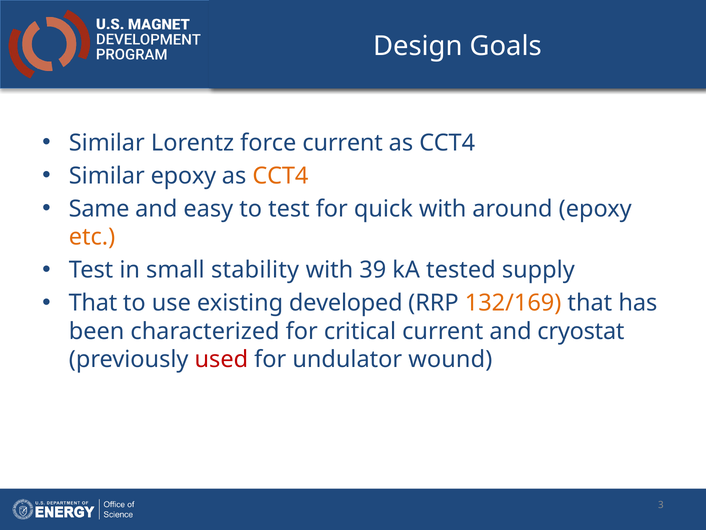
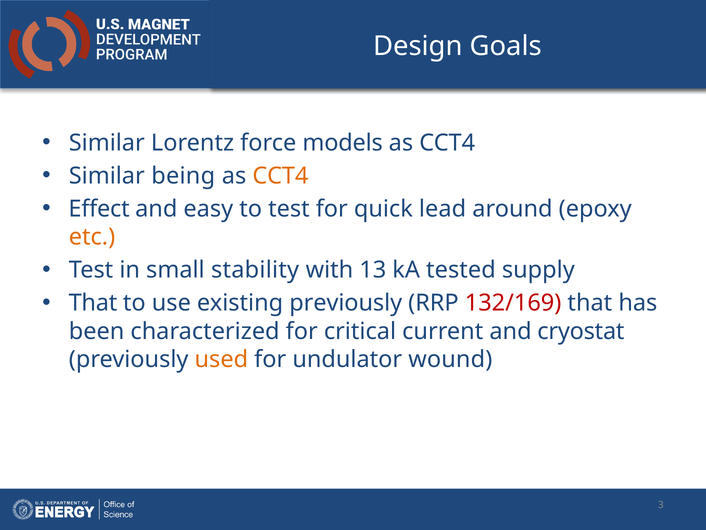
force current: current -> models (343, 143)
Similar epoxy: epoxy -> being (183, 176)
Same: Same -> Effect (99, 209)
quick with: with -> lead (443, 209)
39: 39 -> 13 (373, 270)
existing developed: developed -> previously (346, 303)
132/169 colour: orange -> red (513, 303)
used colour: red -> orange (221, 359)
